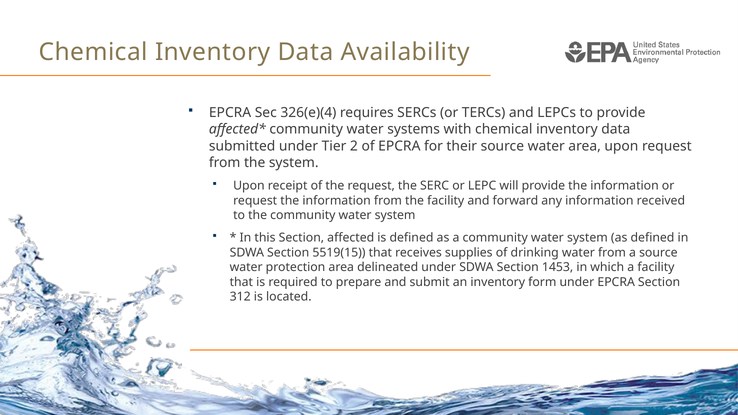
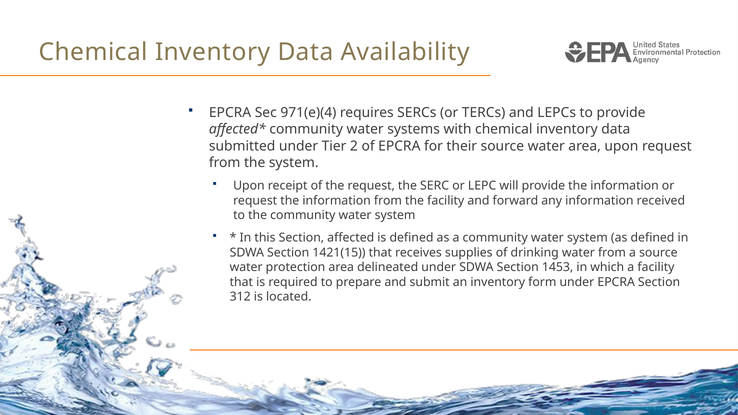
326(e)(4: 326(e)(4 -> 971(e)(4 (308, 113)
5519(15: 5519(15 -> 1421(15 (339, 253)
